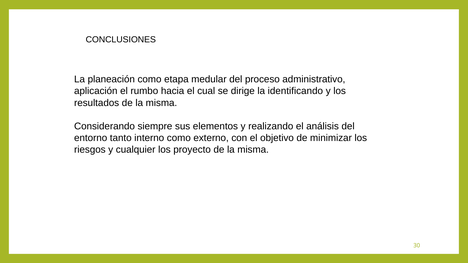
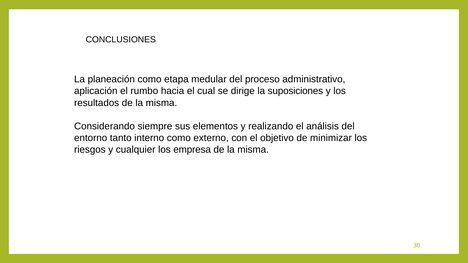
identificando: identificando -> suposiciones (295, 91)
proyecto: proyecto -> empresa (192, 150)
